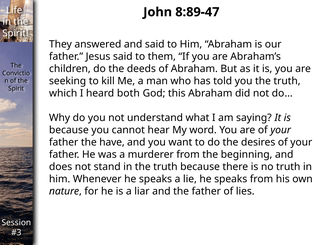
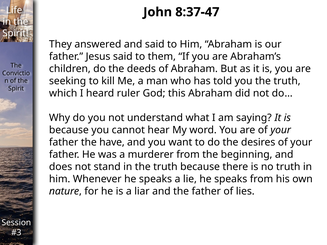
8:89-47: 8:89-47 -> 8:37-47 (197, 12)
both: both -> ruler (128, 93)
